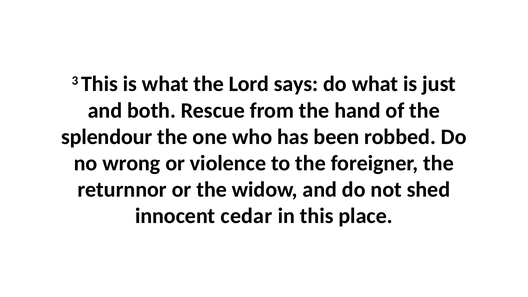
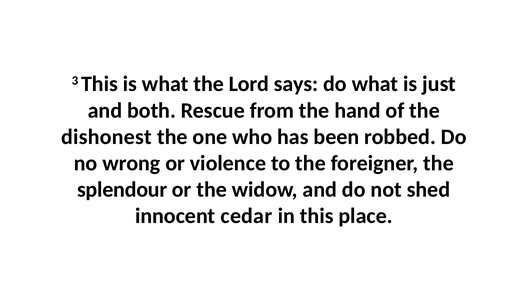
splendour: splendour -> dishonest (106, 137)
returnnor: returnnor -> splendour (122, 190)
